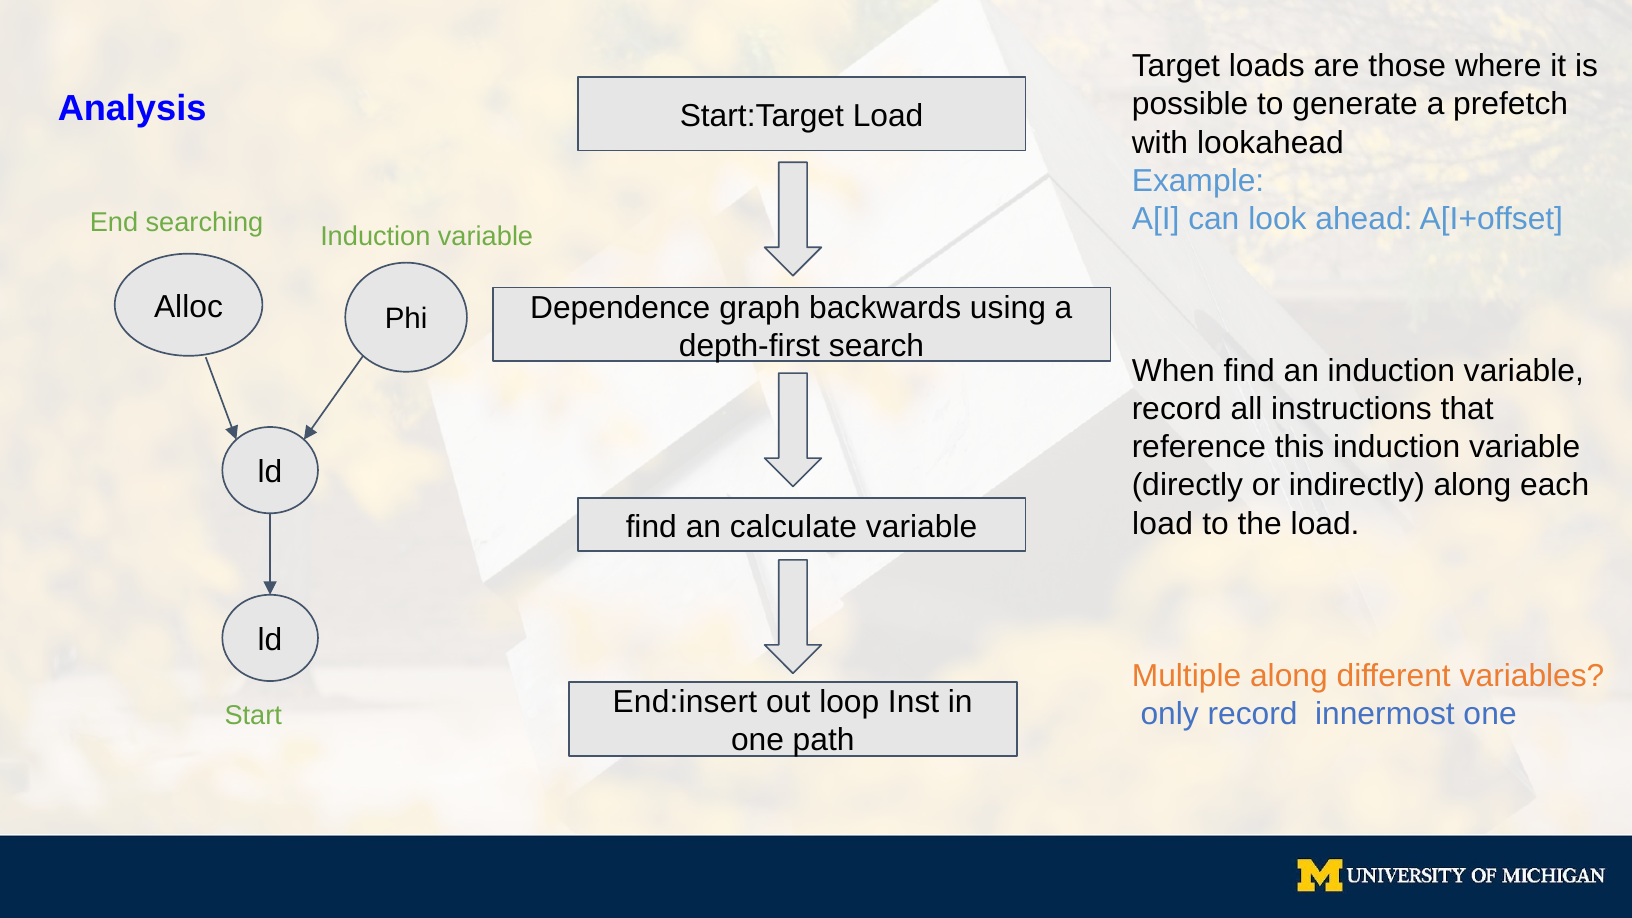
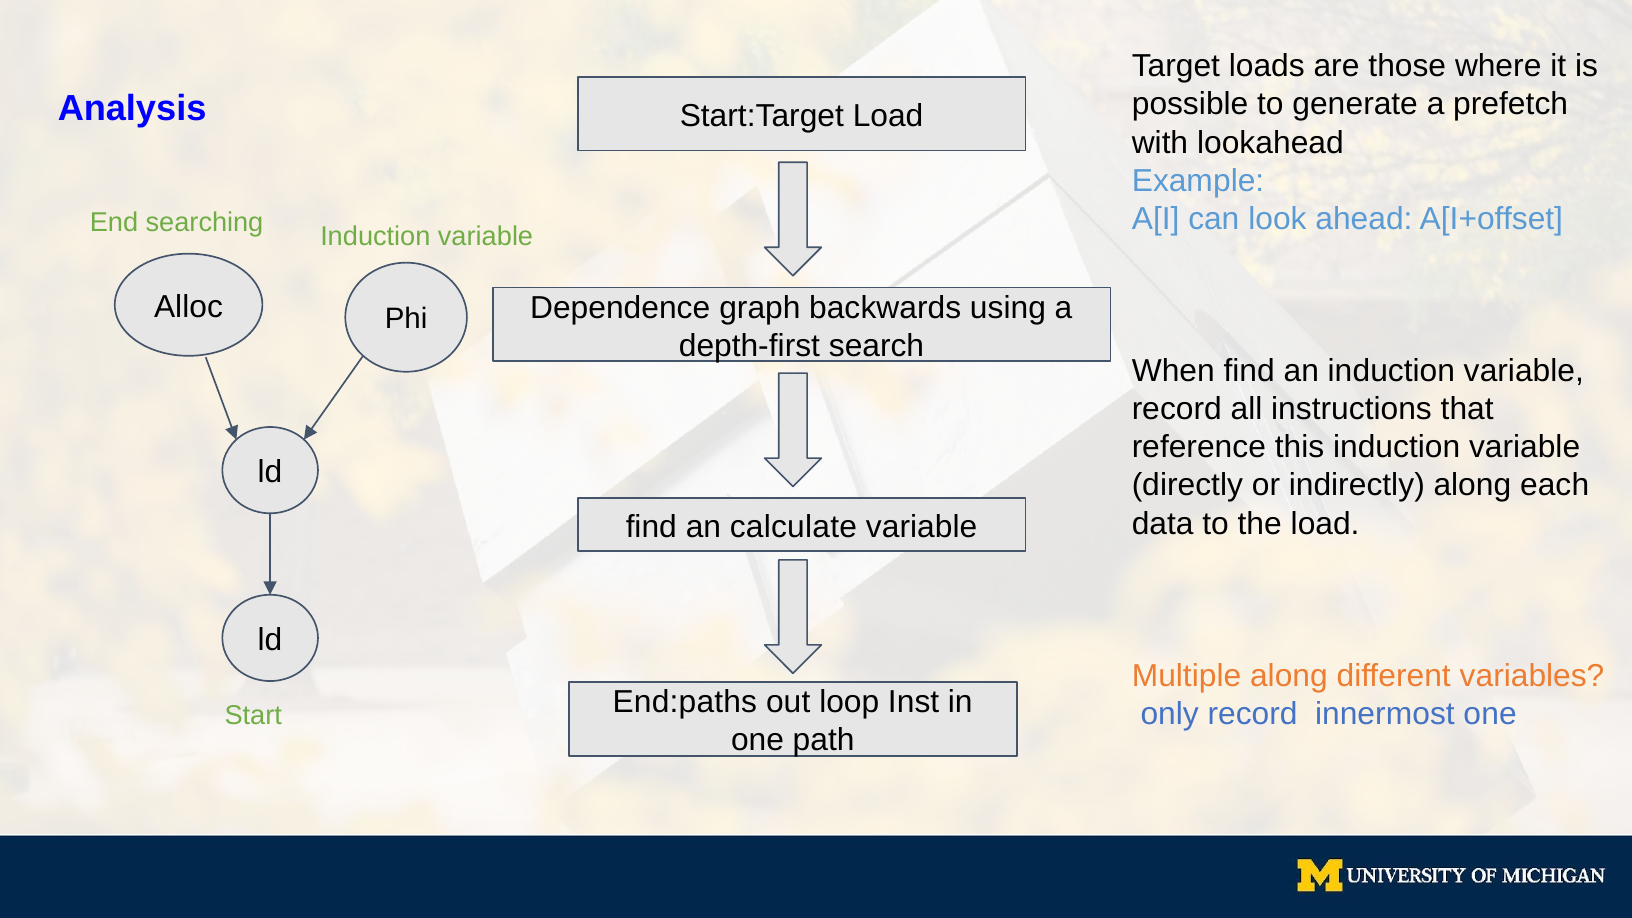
load: load -> data (1163, 524)
End:insert: End:insert -> End:paths (685, 702)
